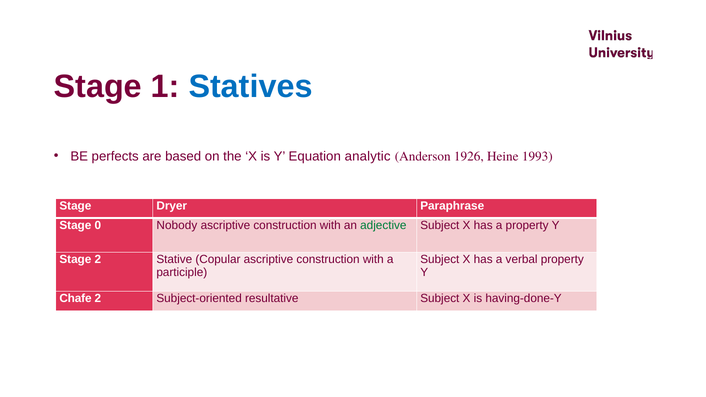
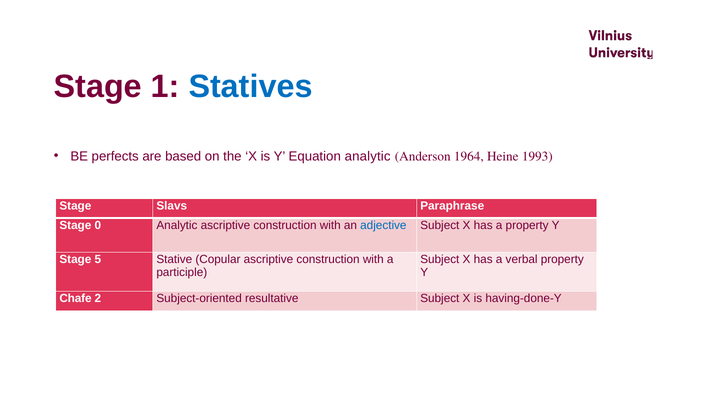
1926: 1926 -> 1964 (469, 156)
Dryer: Dryer -> Slavs (172, 206)
0 Nobody: Nobody -> Analytic (177, 225)
adjective colour: green -> blue (383, 225)
Stage 2: 2 -> 5 (98, 259)
